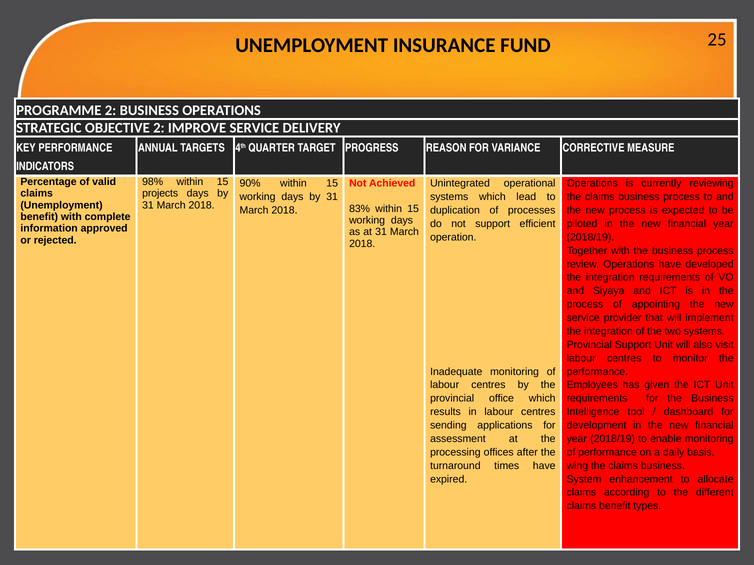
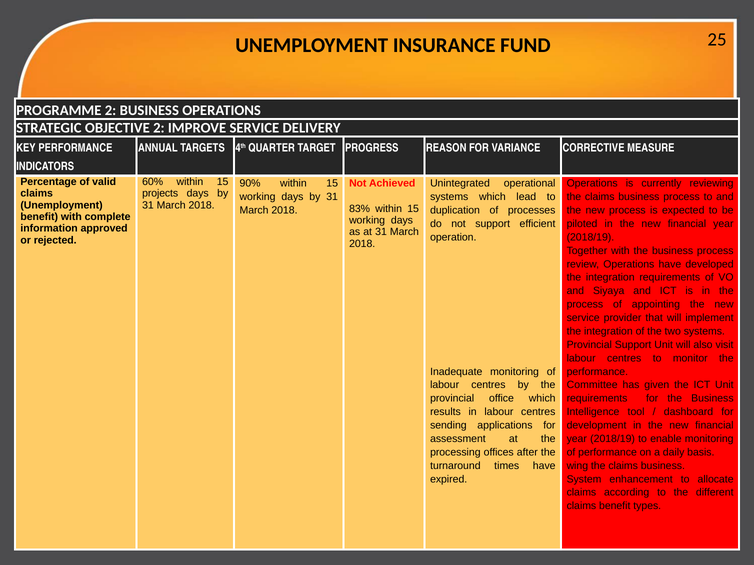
98%: 98% -> 60% (153, 182)
Employees: Employees -> Committee (592, 385)
